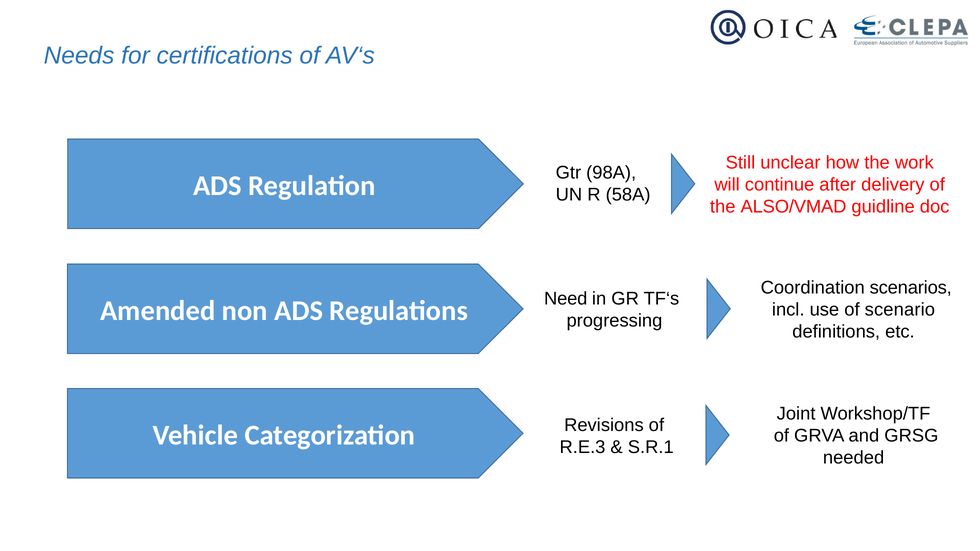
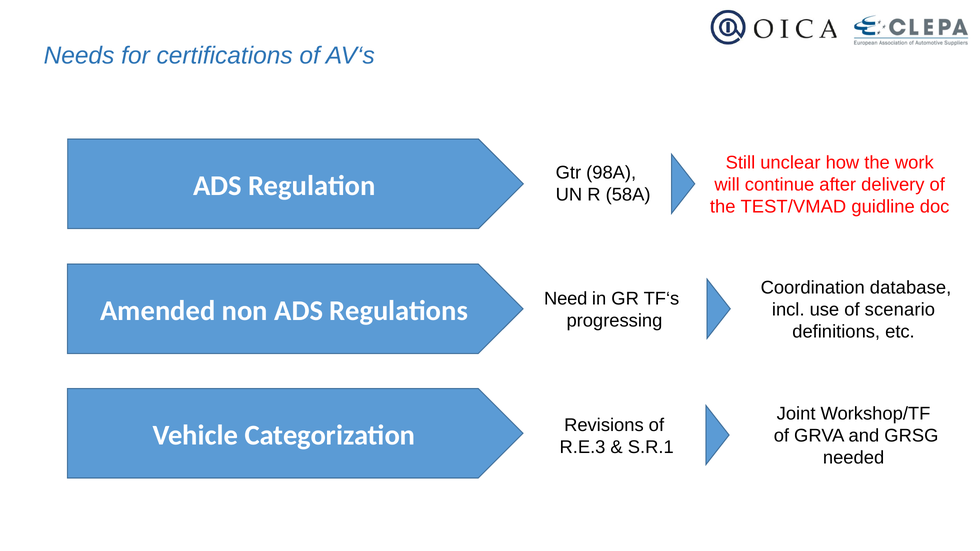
ALSO/VMAD: ALSO/VMAD -> TEST/VMAD (793, 207)
scenarios: scenarios -> database (911, 288)
